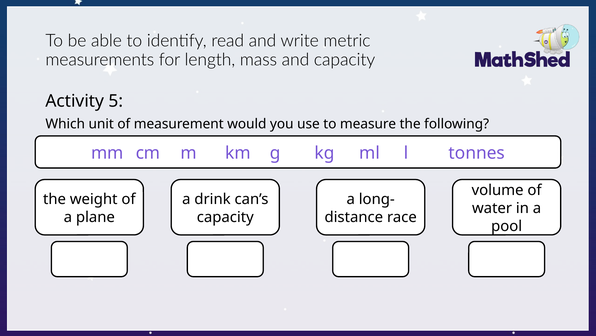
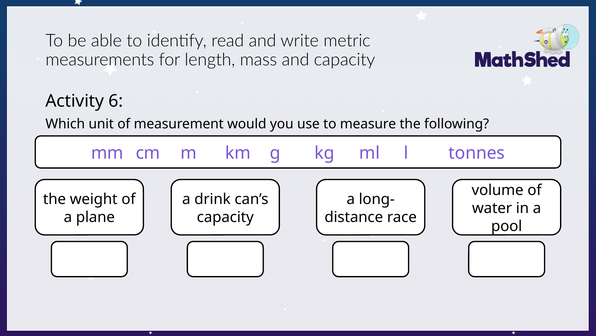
5: 5 -> 6 (116, 101)
